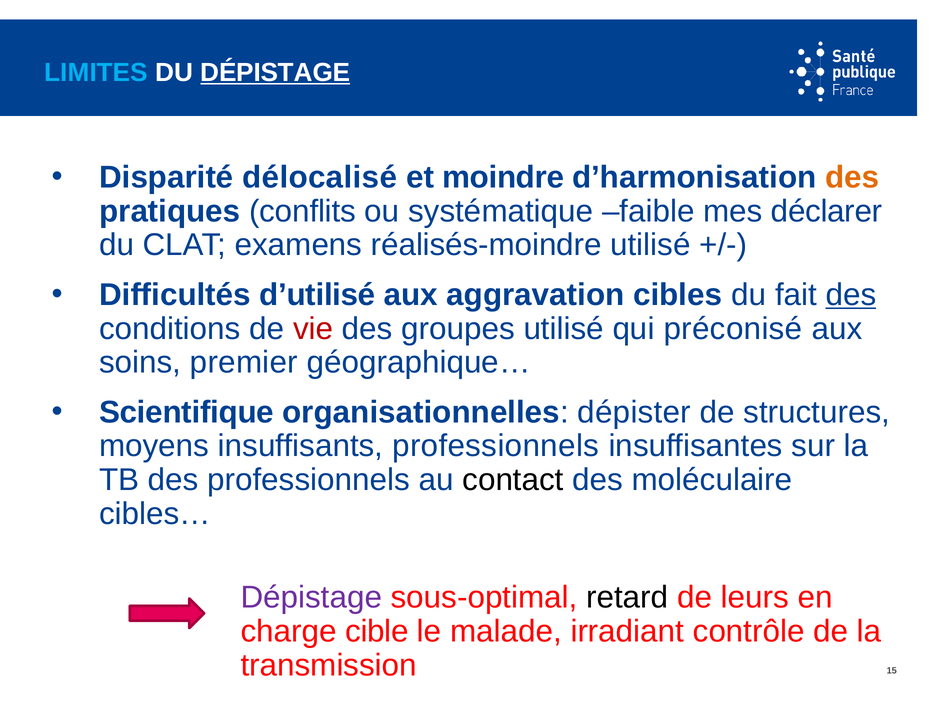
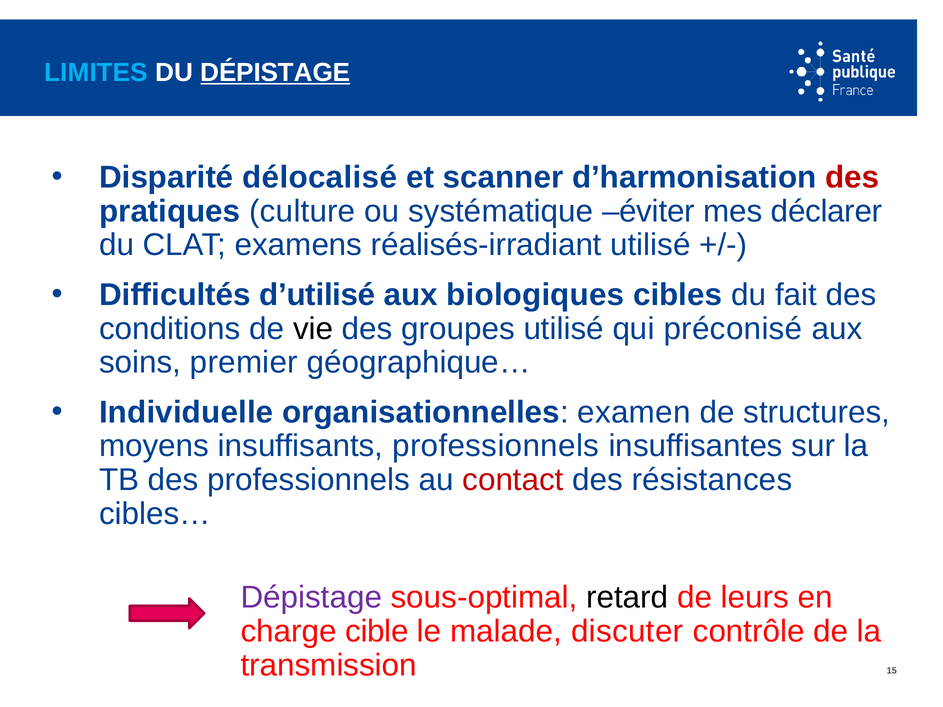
moindre: moindre -> scanner (503, 177)
des colour: orange -> red (852, 177)
conflits: conflits -> culture (302, 211)
faible: faible -> éviter (648, 211)
réalisés-moindre: réalisés-moindre -> réalisés-irradiant (486, 245)
aggravation: aggravation -> biologiques (535, 295)
des underline: present -> none (851, 295)
vie colour: red -> black (313, 329)
Scientifique: Scientifique -> Individuelle (186, 412)
dépister: dépister -> examen (634, 412)
contact colour: black -> red (513, 480)
moléculaire: moléculaire -> résistances (712, 480)
irradiant: irradiant -> discuter (627, 632)
